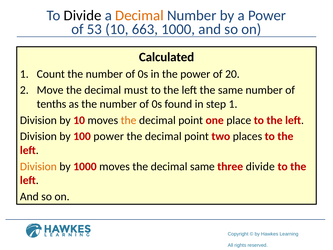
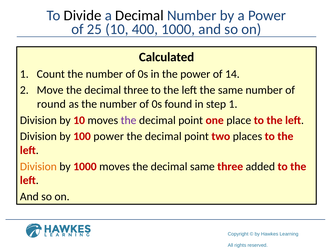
Decimal colour: orange -> black (139, 15)
53: 53 -> 25 (94, 29)
663: 663 -> 400 (145, 29)
20: 20 -> 14 (232, 74)
decimal must: must -> three (136, 90)
tenths: tenths -> round (51, 104)
the colour: orange -> purple (129, 120)
three divide: divide -> added (260, 166)
